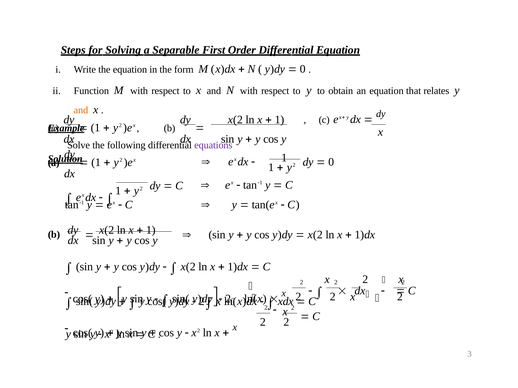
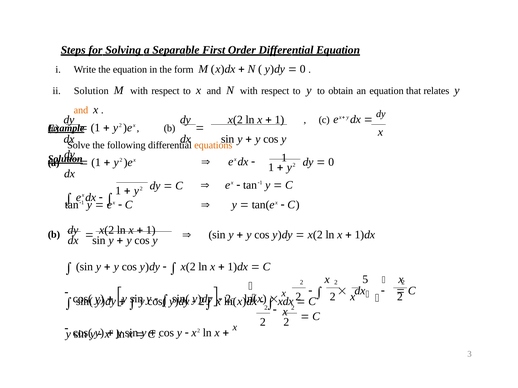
Function: Function -> Solution (91, 91)
equations colour: purple -> orange (213, 146)
2: 2 -> 5 (365, 280)
